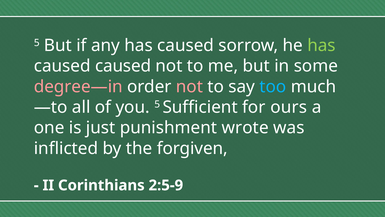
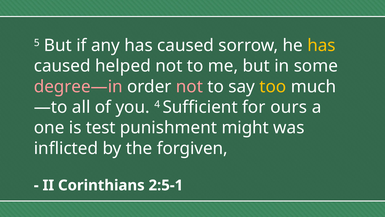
has colour: light green -> yellow (322, 45)
caused caused: caused -> helped (123, 66)
too colour: light blue -> yellow (273, 86)
you 5: 5 -> 4 (157, 104)
just: just -> test (101, 128)
wrote: wrote -> might (245, 128)
2:5-9: 2:5-9 -> 2:5-1 (166, 185)
